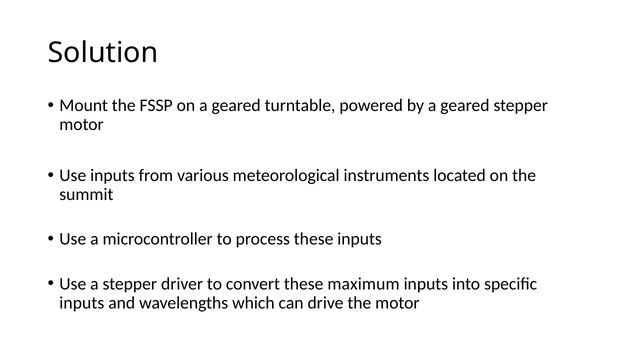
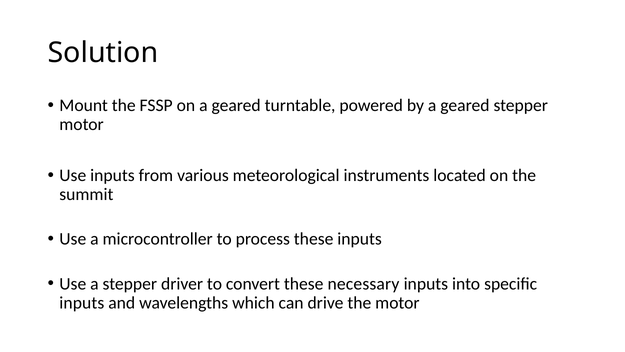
maximum: maximum -> necessary (363, 283)
